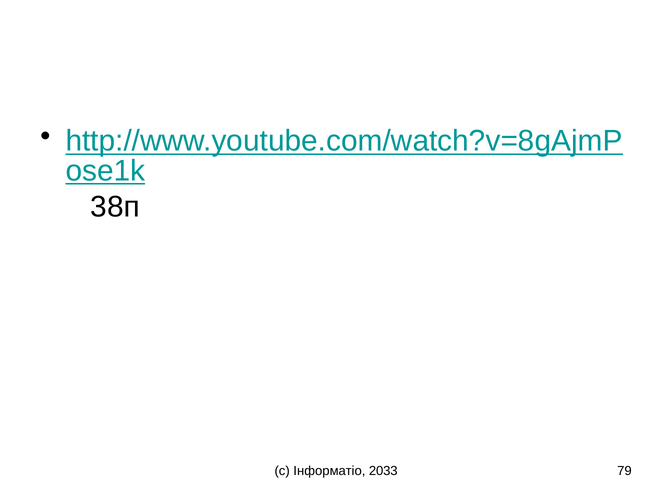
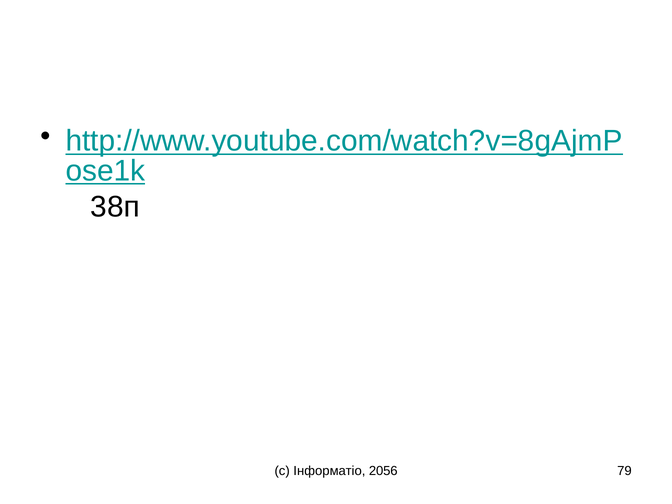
2033: 2033 -> 2056 (383, 471)
